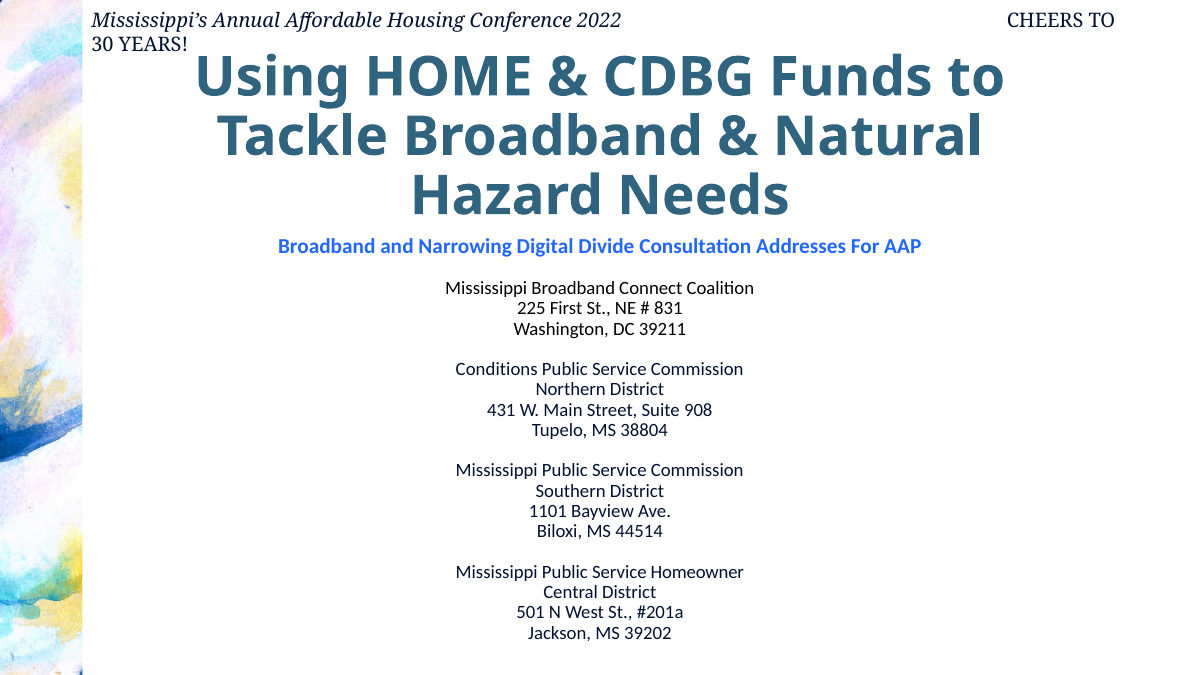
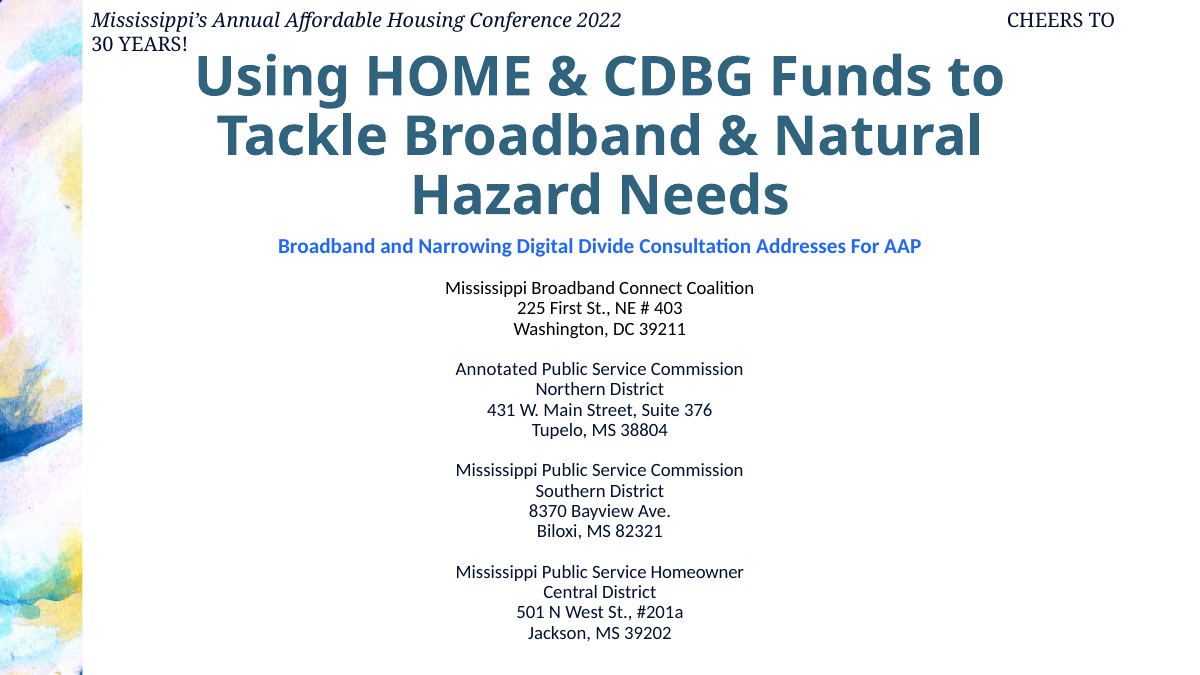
831: 831 -> 403 (668, 309)
Conditions: Conditions -> Annotated (497, 369)
908: 908 -> 376 (698, 410)
1101: 1101 -> 8370 (548, 511)
44514: 44514 -> 82321 (639, 532)
